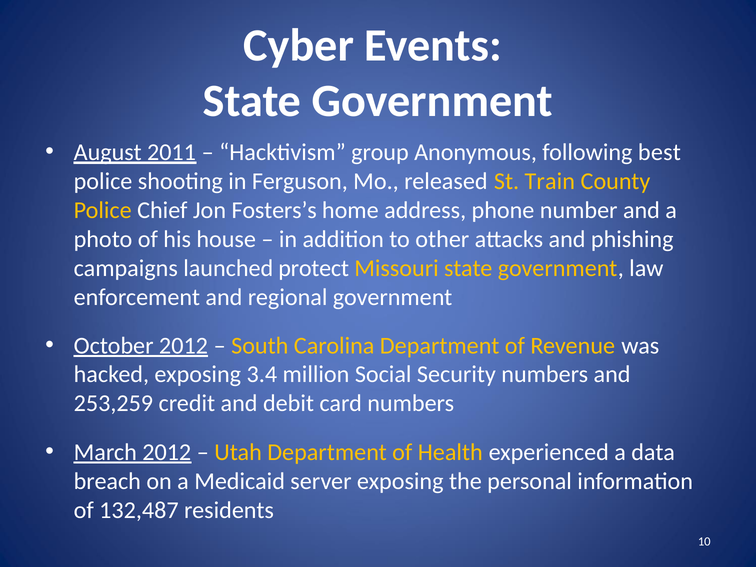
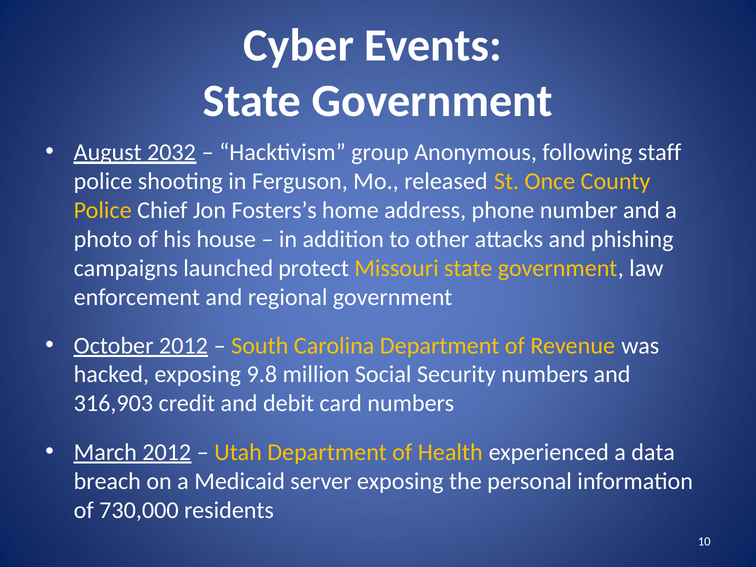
2011: 2011 -> 2032 (171, 152)
best: best -> staff (660, 152)
Train: Train -> Once (550, 181)
3.4: 3.4 -> 9.8 (262, 375)
253,259: 253,259 -> 316,903 (113, 403)
132,487: 132,487 -> 730,000 (139, 510)
